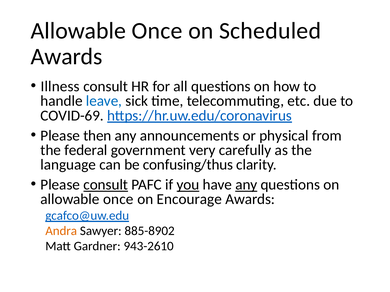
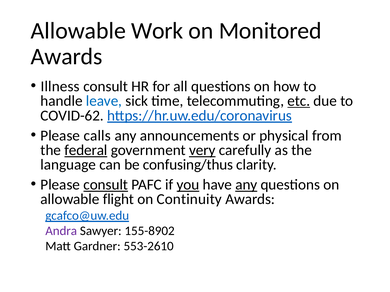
Once: Once -> Work (157, 31)
Scheduled: Scheduled -> Monitored (270, 31)
etc underline: none -> present (299, 101)
COVID-69: COVID-69 -> COVID-62 (72, 116)
then: then -> calls (97, 136)
federal underline: none -> present (86, 150)
very underline: none -> present (202, 150)
once: once -> flight (118, 200)
Encourage: Encourage -> Continuity (189, 200)
Andra colour: orange -> purple (61, 231)
885-8902: 885-8902 -> 155-8902 (150, 231)
943-2610: 943-2610 -> 553-2610 (149, 246)
